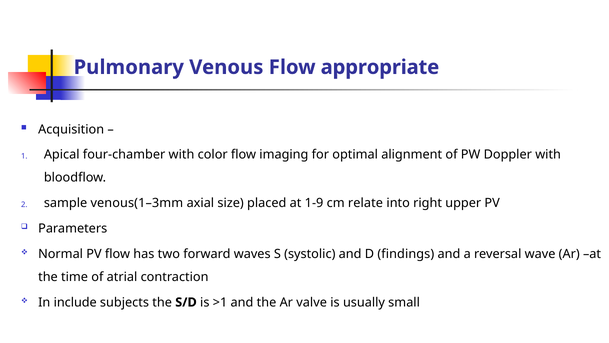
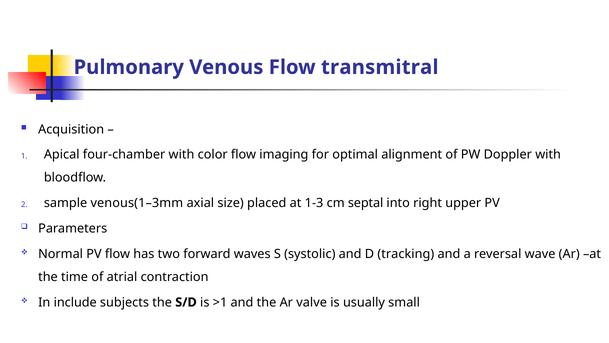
appropriate: appropriate -> transmitral (380, 67)
1-9: 1-9 -> 1-3 (314, 203)
relate: relate -> septal (366, 203)
findings: findings -> tracking (406, 254)
